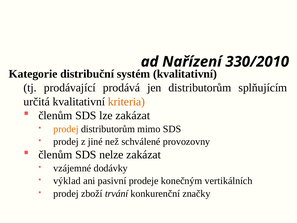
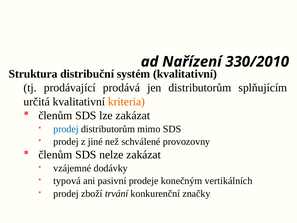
Kategorie: Kategorie -> Struktura (33, 74)
prodej colour: orange -> blue (66, 129)
výklad: výklad -> typová (67, 181)
